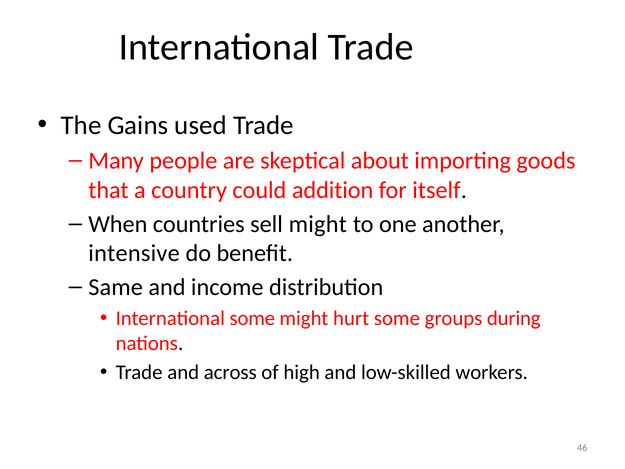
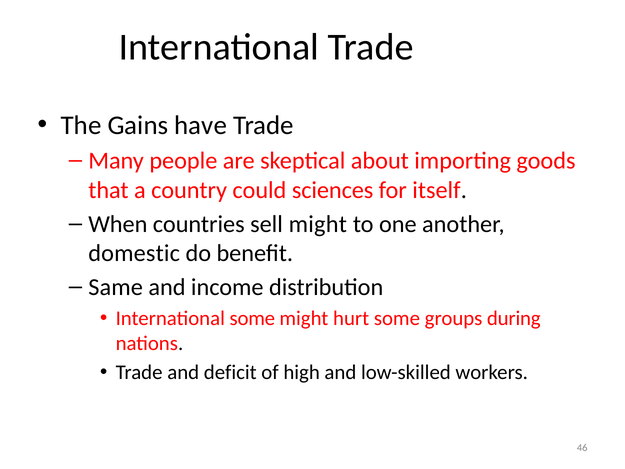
used: used -> have (201, 125)
addition: addition -> sciences (333, 190)
intensive: intensive -> domestic (134, 253)
across: across -> deficit (230, 372)
